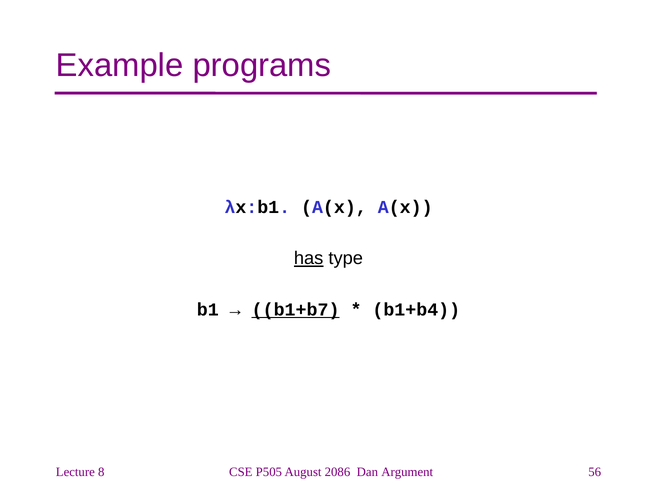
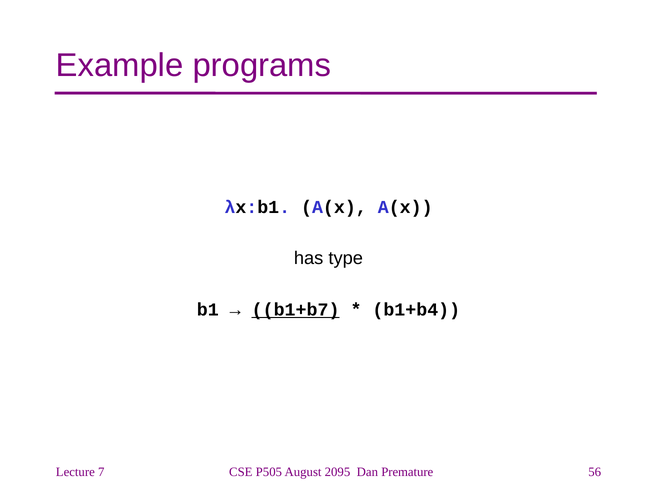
has underline: present -> none (309, 258)
8: 8 -> 7 (101, 472)
2086: 2086 -> 2095 (337, 472)
Argument: Argument -> Premature (407, 472)
